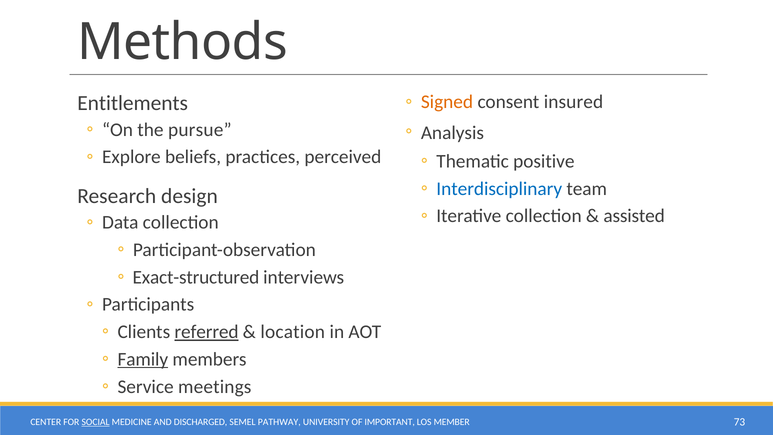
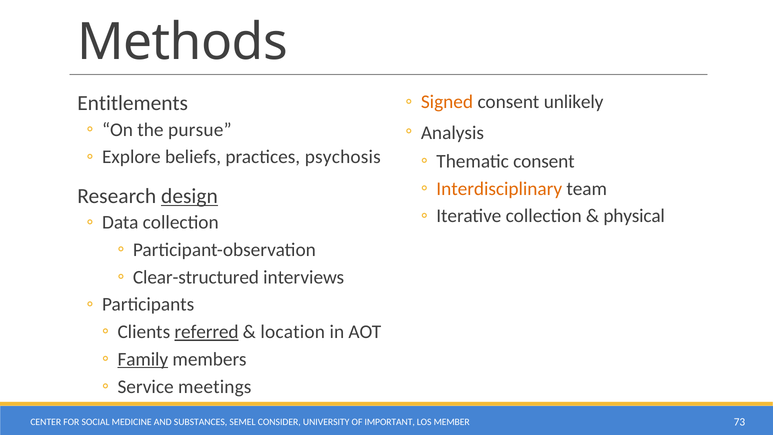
insured: insured -> unlikely (574, 102)
perceived: perceived -> psychosis (343, 157)
Thematic positive: positive -> consent (544, 161)
Interdisciplinary colour: blue -> orange (499, 189)
design underline: none -> present (189, 196)
assisted: assisted -> physical (634, 216)
Exact-structured: Exact-structured -> Clear-structured (196, 277)
SOCIAL underline: present -> none (96, 422)
DISCHARGED: DISCHARGED -> SUBSTANCES (201, 422)
PATHWAY: PATHWAY -> CONSIDER (279, 422)
